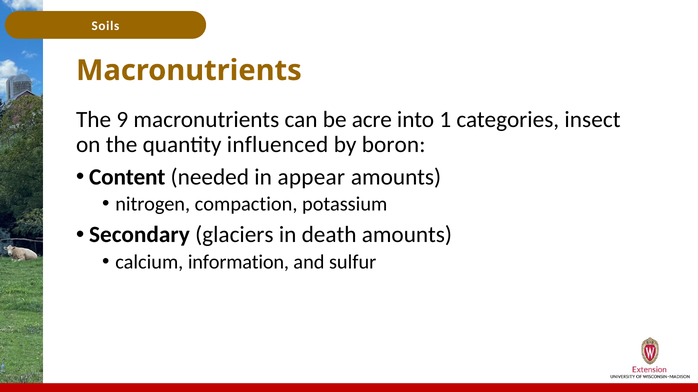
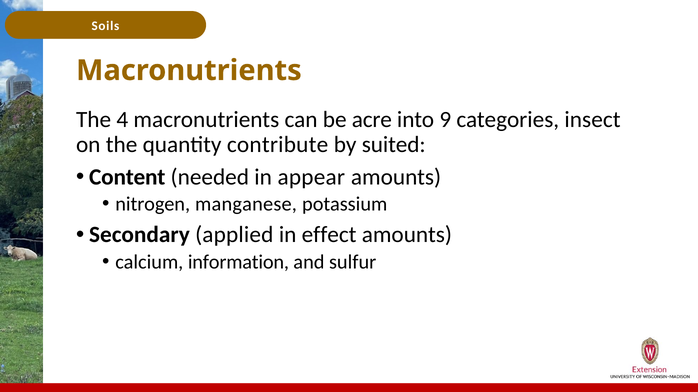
9: 9 -> 4 (122, 120)
1: 1 -> 9 (445, 120)
influenced: influenced -> contribute (278, 145)
boron: boron -> suited (394, 145)
compaction: compaction -> manganese (246, 204)
glaciers: glaciers -> applied (234, 235)
death: death -> effect (329, 235)
